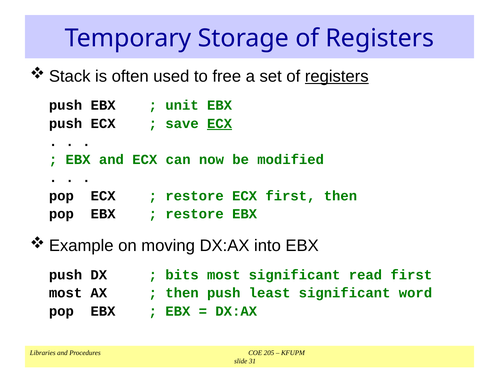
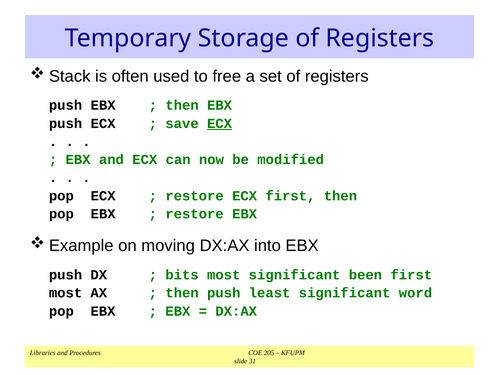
registers underline: present -> none (337, 76)
unit: unit -> then (182, 105)
read: read -> been (365, 274)
